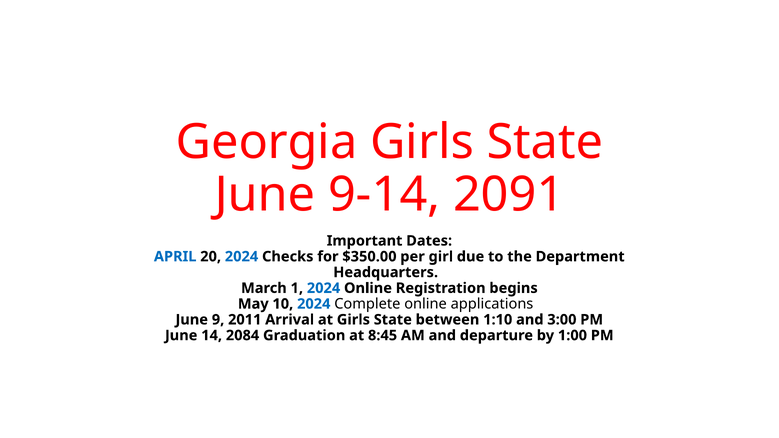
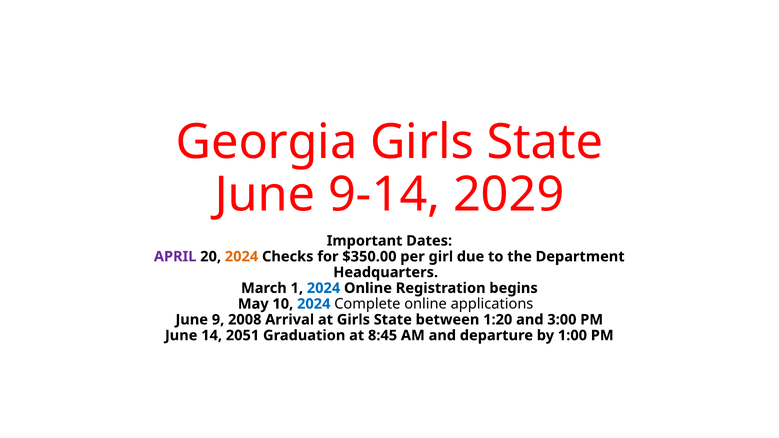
2091: 2091 -> 2029 (509, 195)
APRIL colour: blue -> purple (175, 257)
2024 colour: blue -> orange (242, 257)
2011: 2011 -> 2008 (245, 320)
1:10: 1:10 -> 1:20 (498, 320)
2084: 2084 -> 2051 (243, 336)
